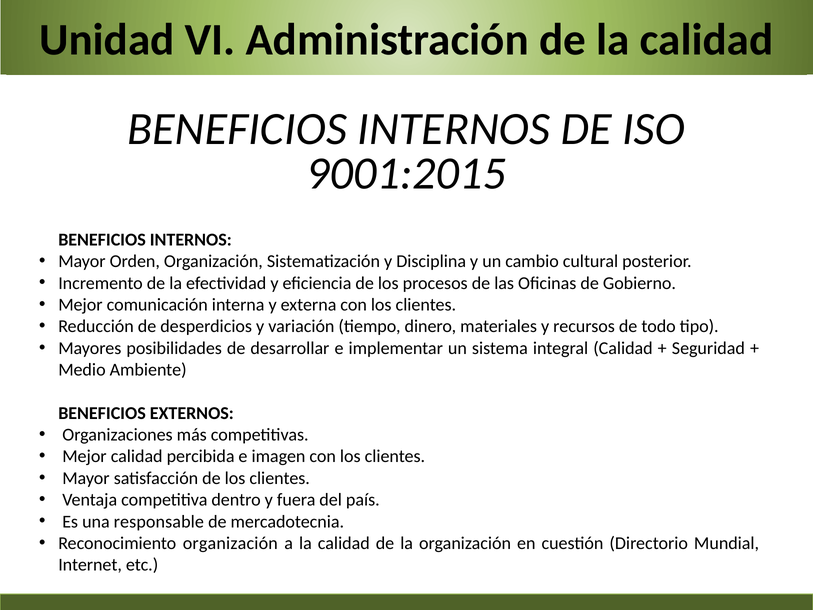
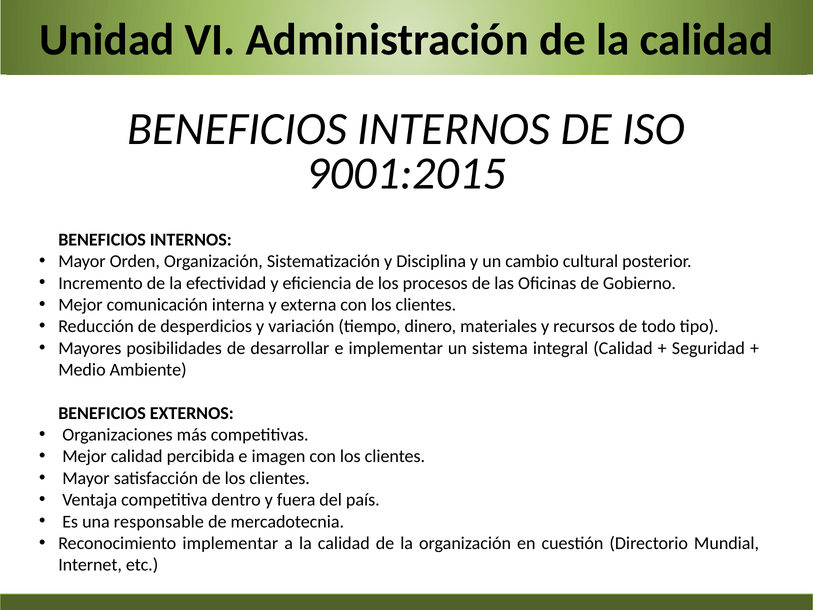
Reconocimiento organización: organización -> implementar (230, 543)
